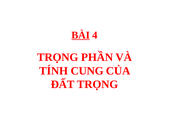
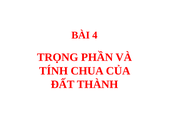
BÀI underline: present -> none (81, 35)
CUNG: CUNG -> CHUA (87, 71)
ĐẤT TRỌNG: TRỌNG -> THÀNH (98, 84)
